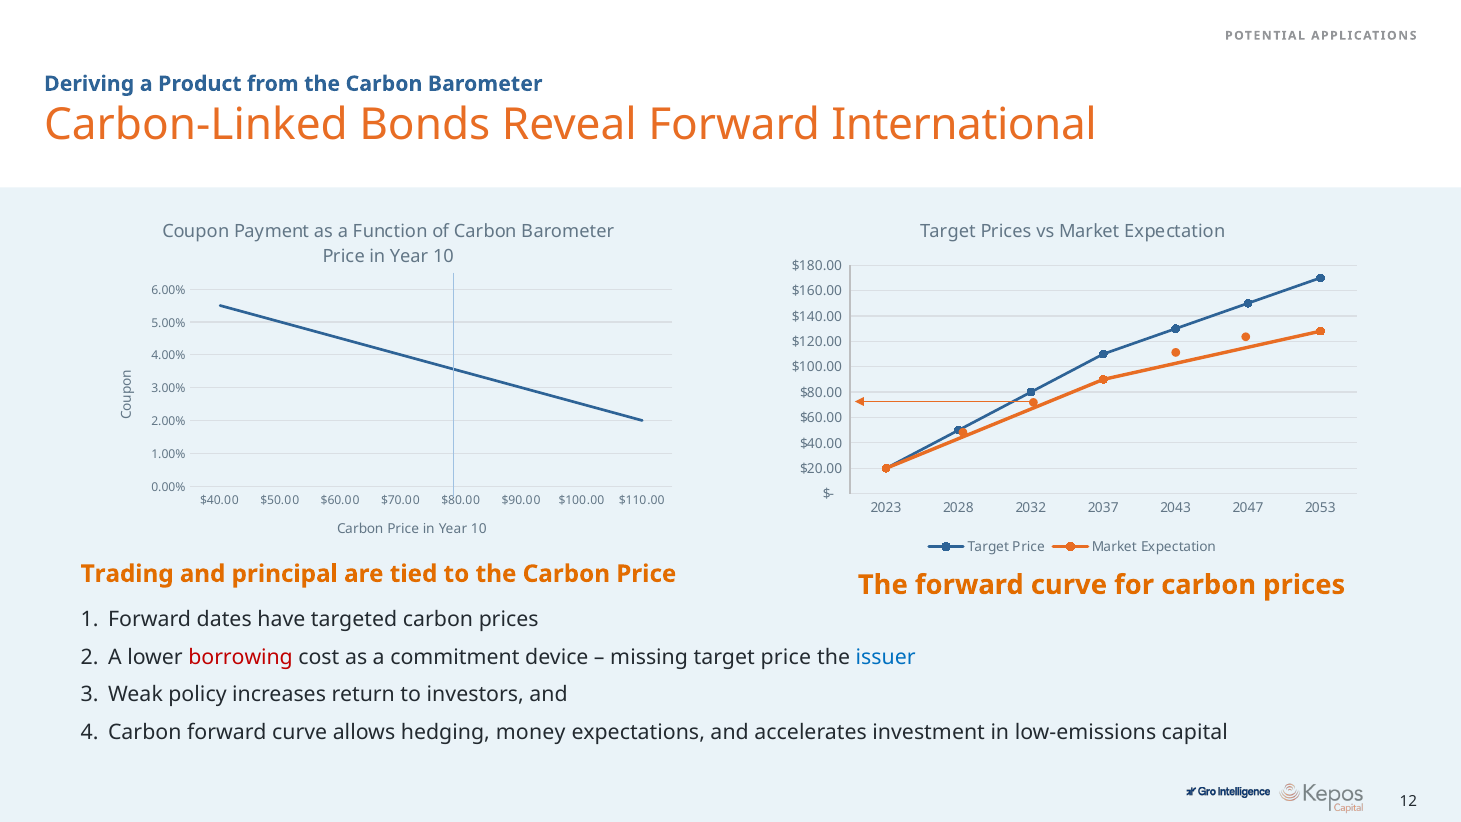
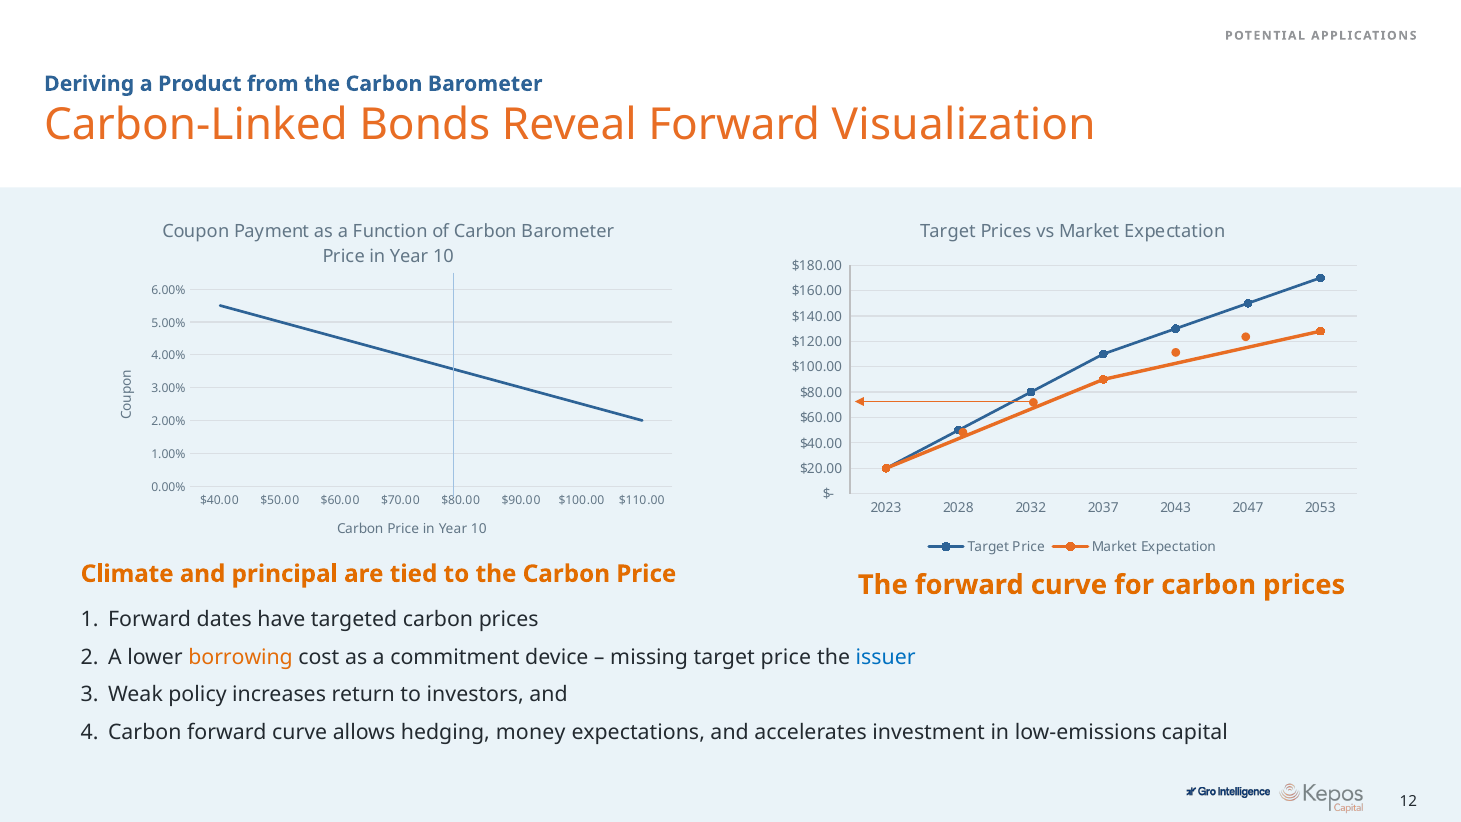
International: International -> Visualization (964, 125)
Trading: Trading -> Climate (127, 574)
borrowing colour: red -> orange (241, 657)
